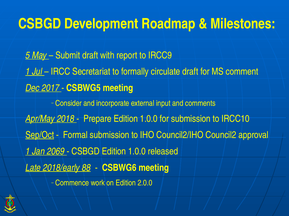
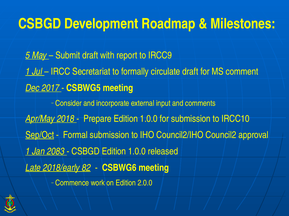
2069: 2069 -> 2083 (56, 152)
88: 88 -> 82 (86, 168)
